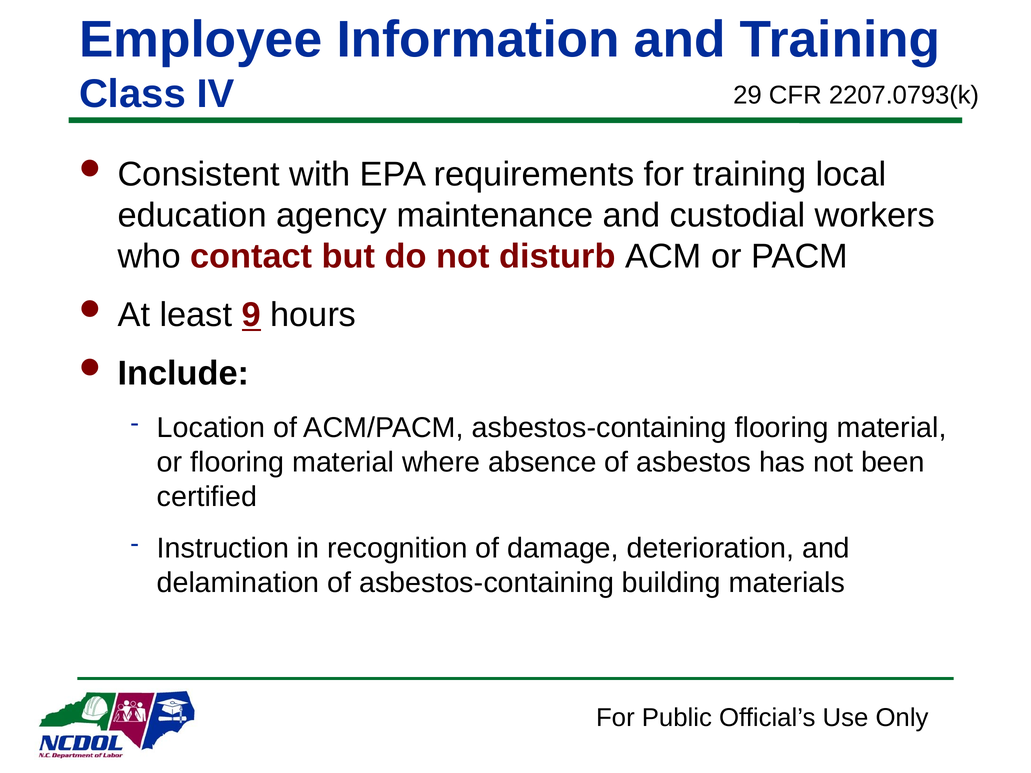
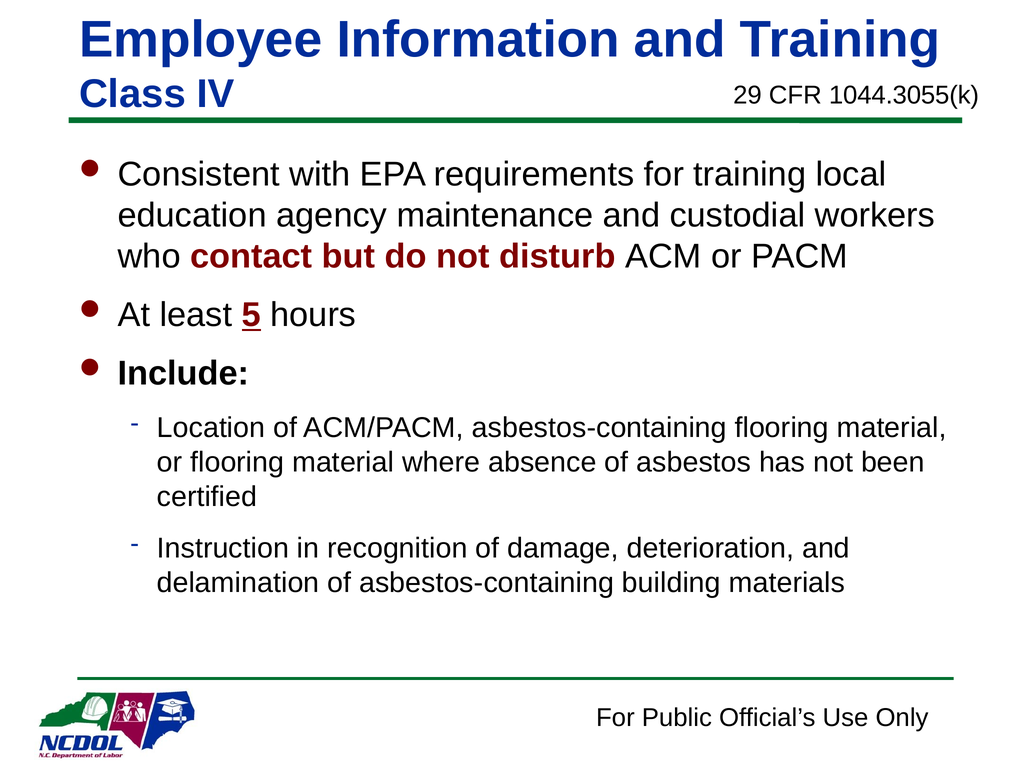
2207.0793(k: 2207.0793(k -> 1044.3055(k (904, 96)
9: 9 -> 5 (251, 315)
